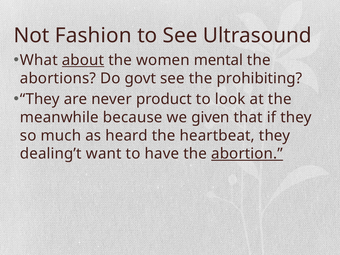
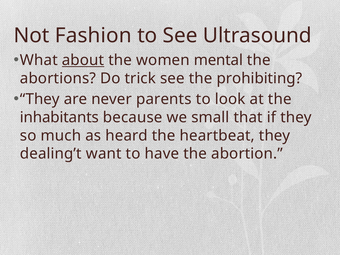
govt: govt -> trick (140, 78)
product: product -> parents (164, 99)
meanwhile: meanwhile -> inhabitants (59, 117)
given: given -> small (210, 117)
abortion underline: present -> none (247, 154)
